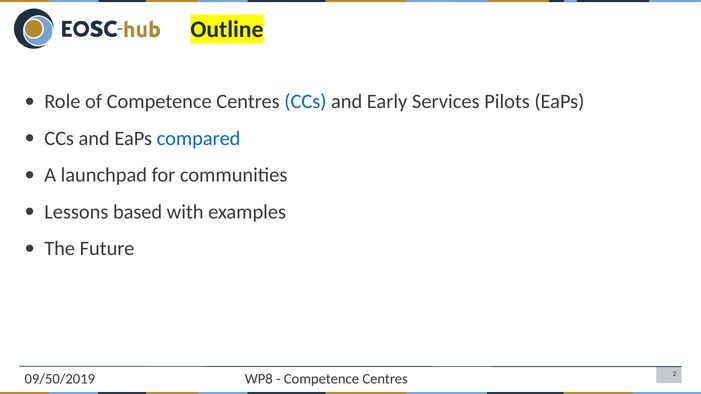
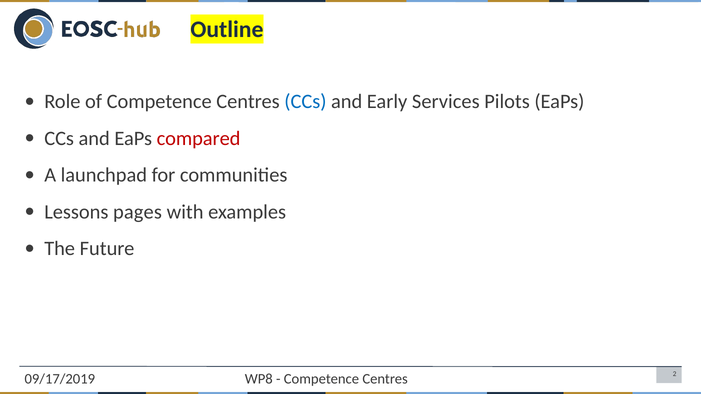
compared colour: blue -> red (199, 138)
based: based -> pages (137, 212)
09/50/2019: 09/50/2019 -> 09/17/2019 (60, 379)
